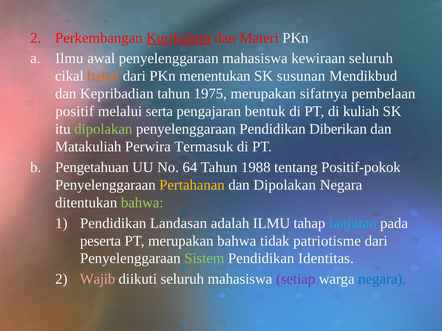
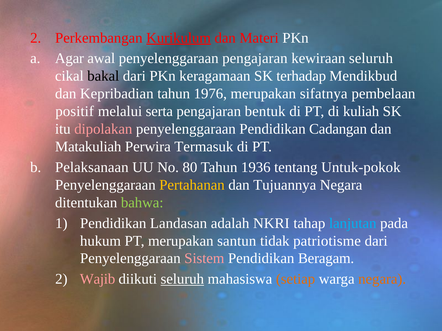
Ilmu: Ilmu -> Agar (69, 58)
penyelenggaraan mahasiswa: mahasiswa -> pengajaran (255, 58)
bakal colour: orange -> black (103, 76)
menentukan: menentukan -> keragamaan (215, 76)
susunan: susunan -> terhadap (301, 76)
1975: 1975 -> 1976 (210, 94)
dipolakan colour: light green -> pink (103, 129)
Diberikan: Diberikan -> Cadangan (338, 129)
Pengetahuan: Pengetahuan -> Pelaksanaan (92, 168)
64: 64 -> 80 (190, 168)
1988: 1988 -> 1936 (256, 168)
Positif-pokok: Positif-pokok -> Untuk-pokok (361, 168)
dan Dipolakan: Dipolakan -> Tujuannya (285, 185)
adalah ILMU: ILMU -> NKRI (271, 223)
peserta: peserta -> hukum (101, 241)
merupakan bahwa: bahwa -> santun (237, 241)
Sistem colour: light green -> pink (204, 259)
Identitas: Identitas -> Beragam (326, 259)
seluruh underline: none -> present (182, 279)
setiap colour: purple -> orange (296, 279)
negara colour: blue -> orange (382, 279)
